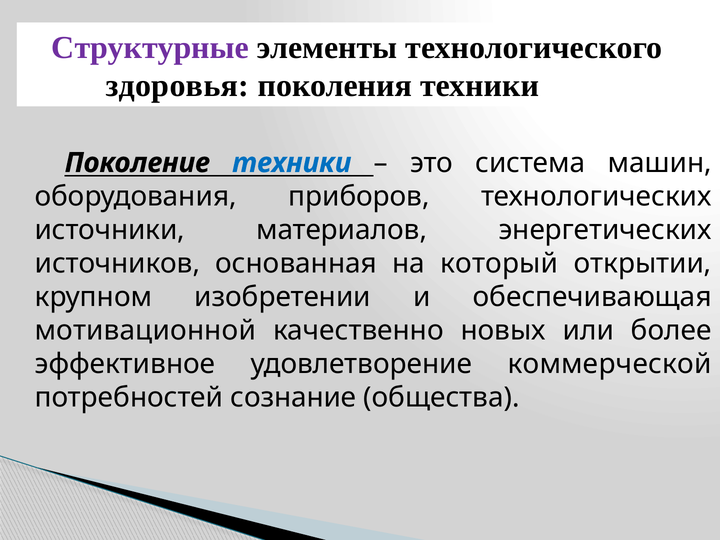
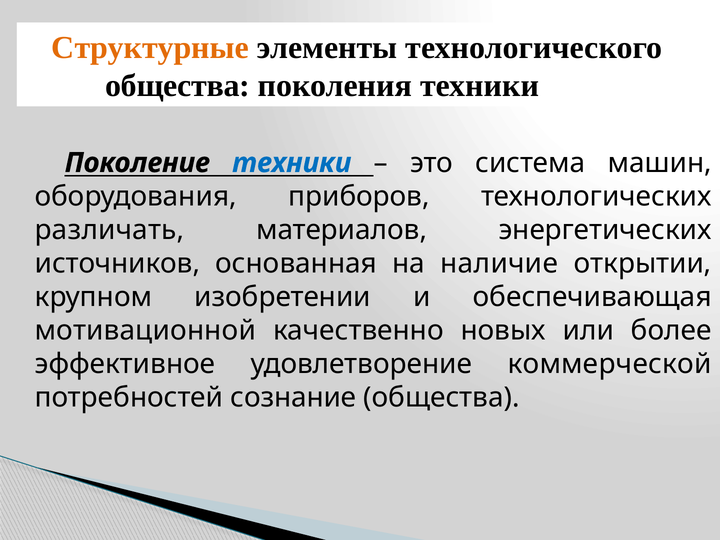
Структурные colour: purple -> orange (150, 47)
здоровья: здоровья -> общества (178, 86)
источники: источники -> различать (110, 230)
который: который -> наличие (499, 263)
